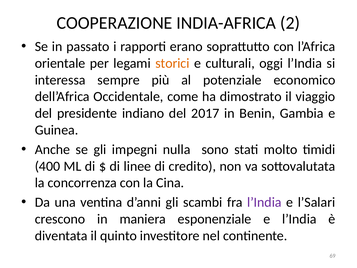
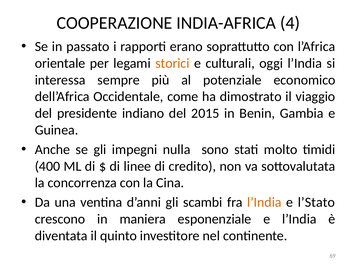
2: 2 -> 4 (290, 23)
2017: 2017 -> 2015 (205, 113)
l’India colour: purple -> orange (264, 202)
l’Salari: l’Salari -> l’Stato (316, 202)
